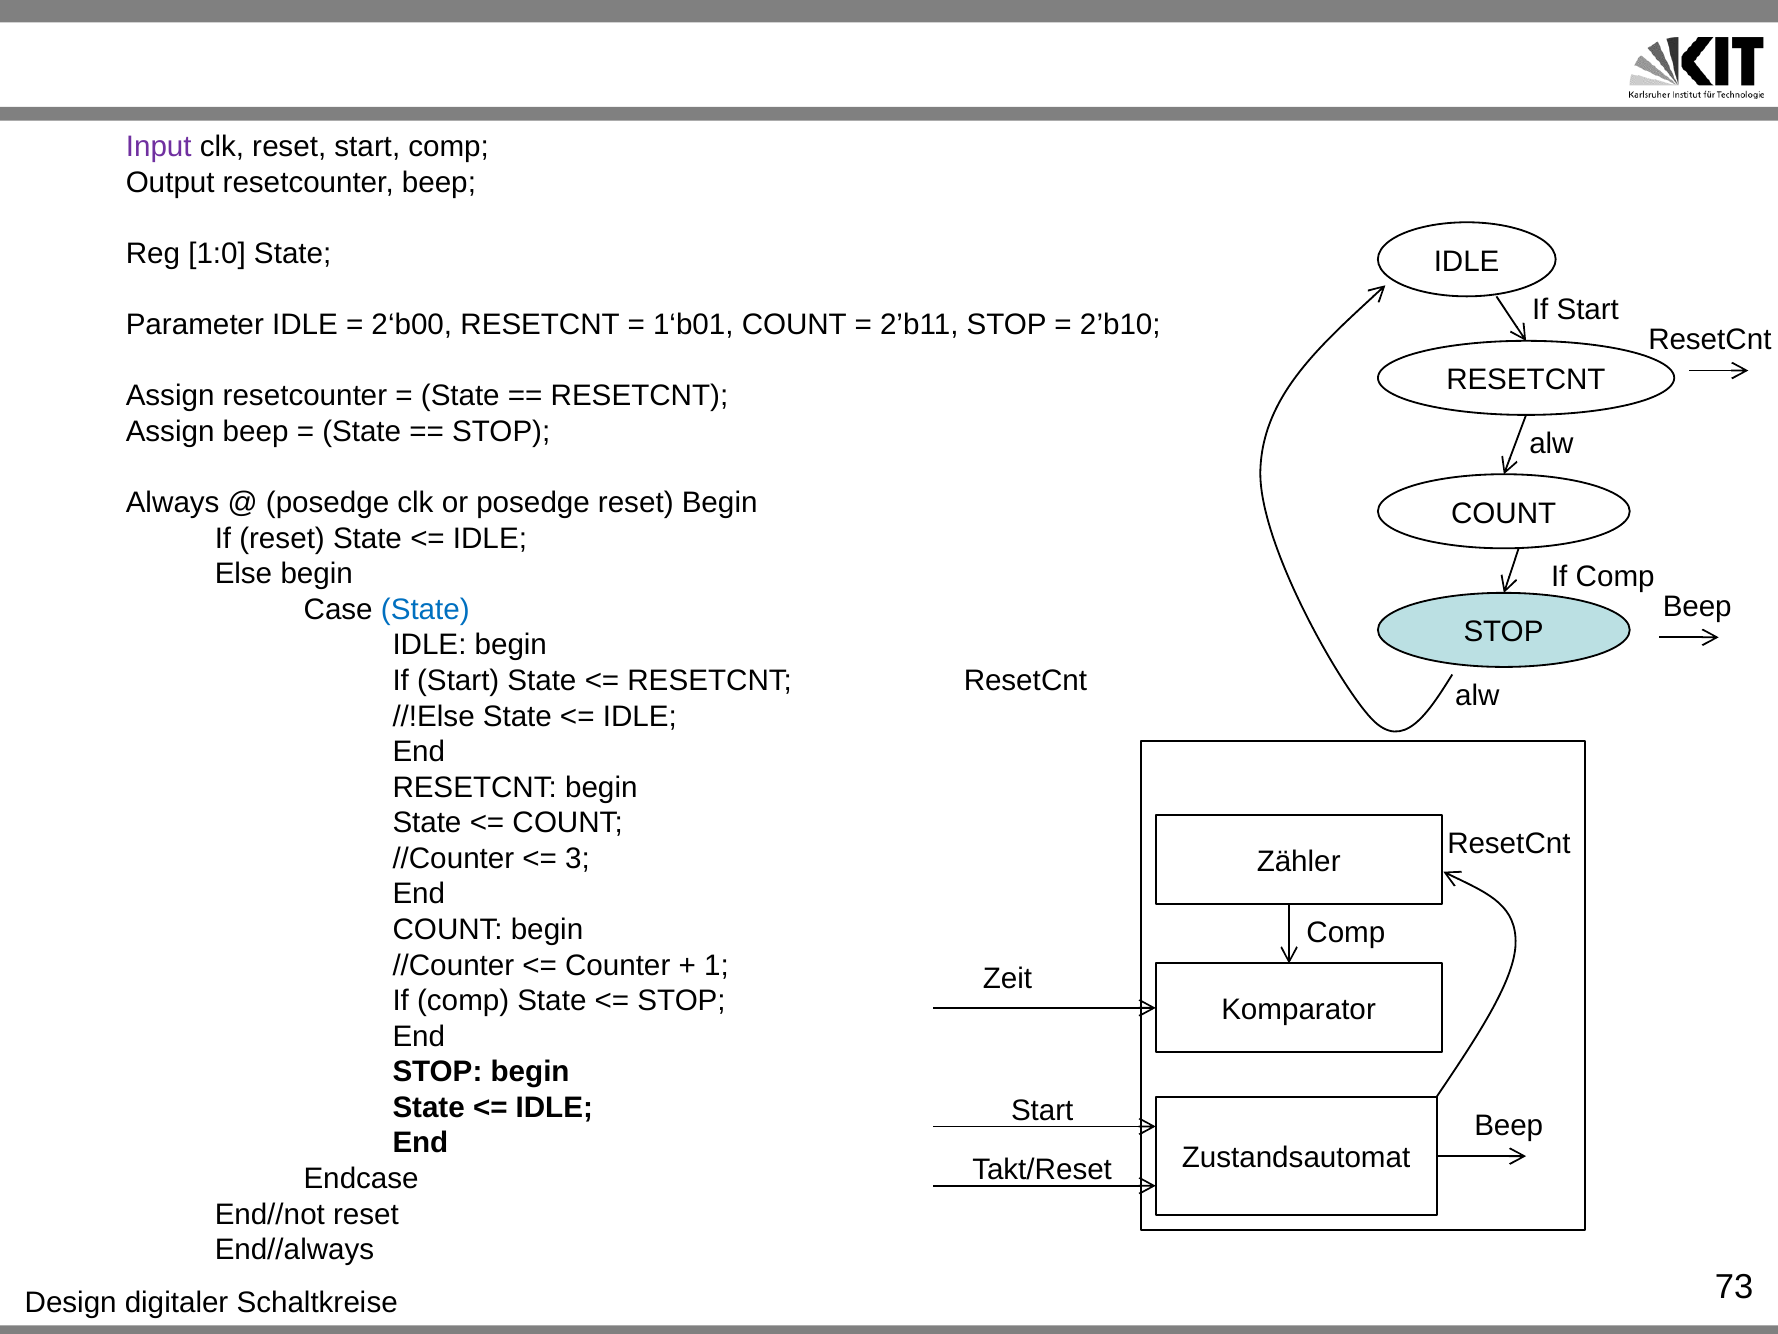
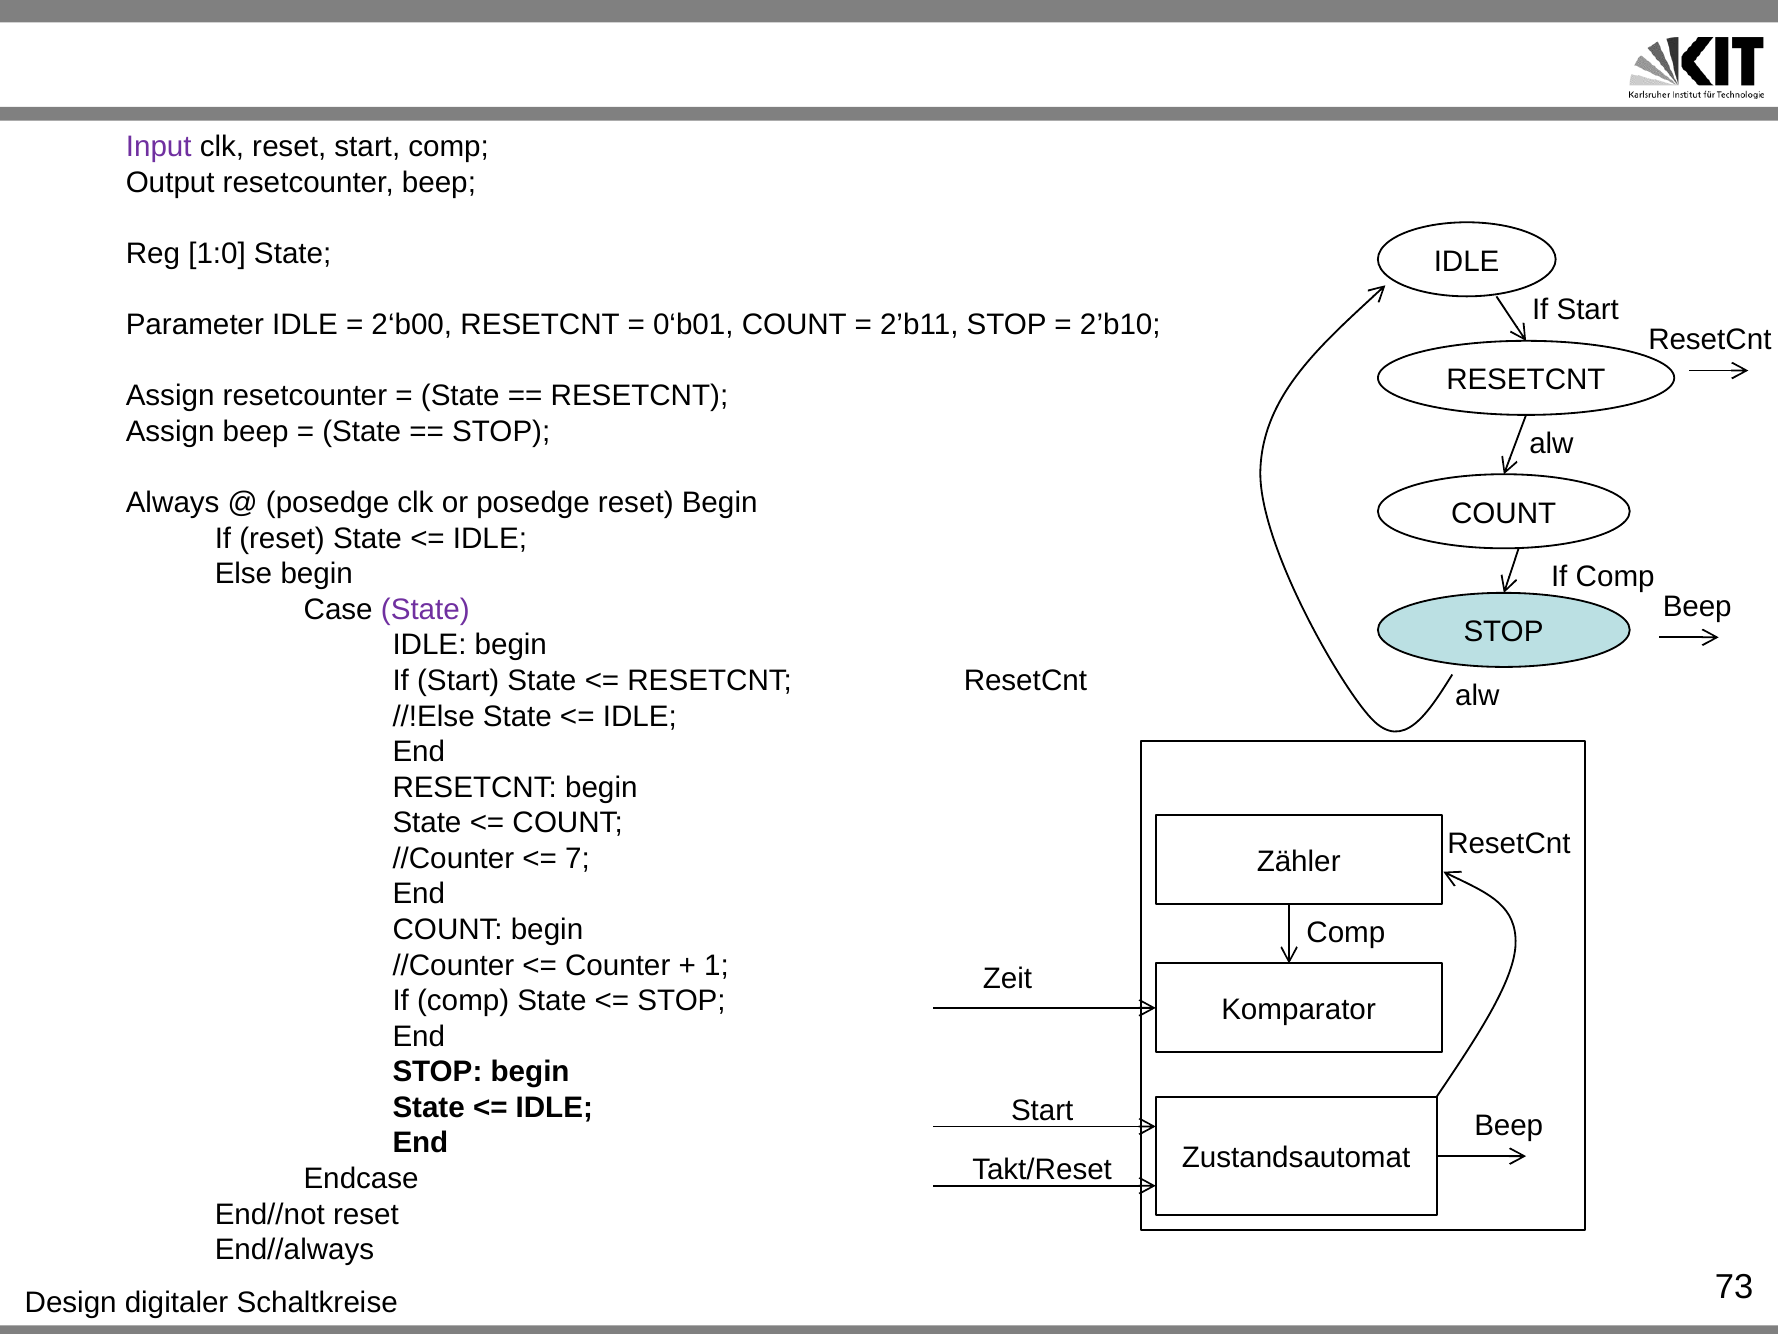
1‘b01: 1‘b01 -> 0‘b01 (693, 325)
State colour: blue -> purple (425, 609)
3: 3 -> 7 (577, 858)
